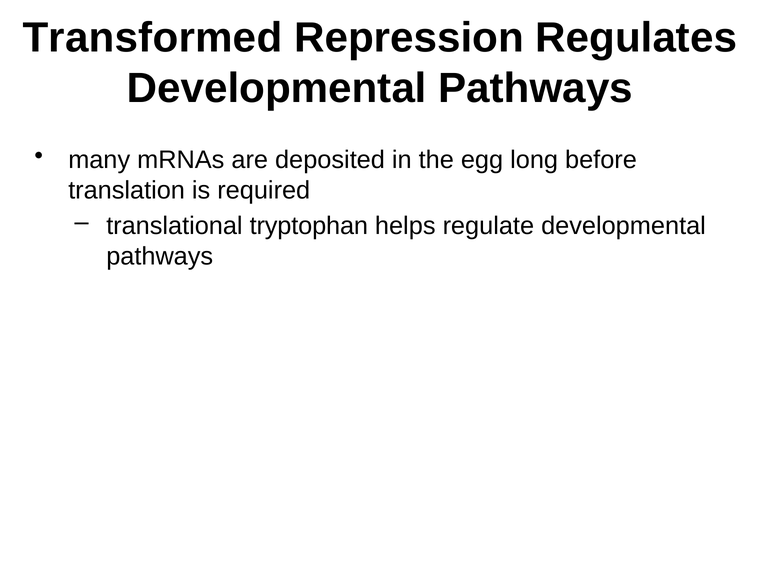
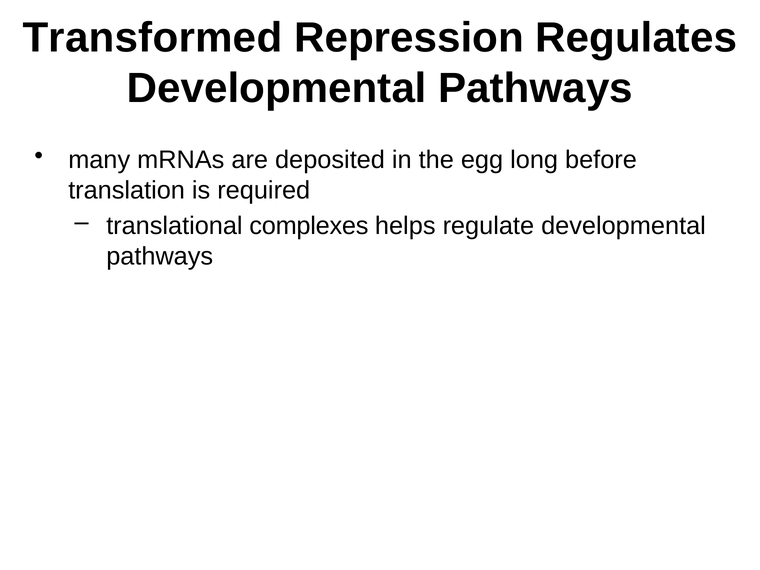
tryptophan: tryptophan -> complexes (309, 226)
